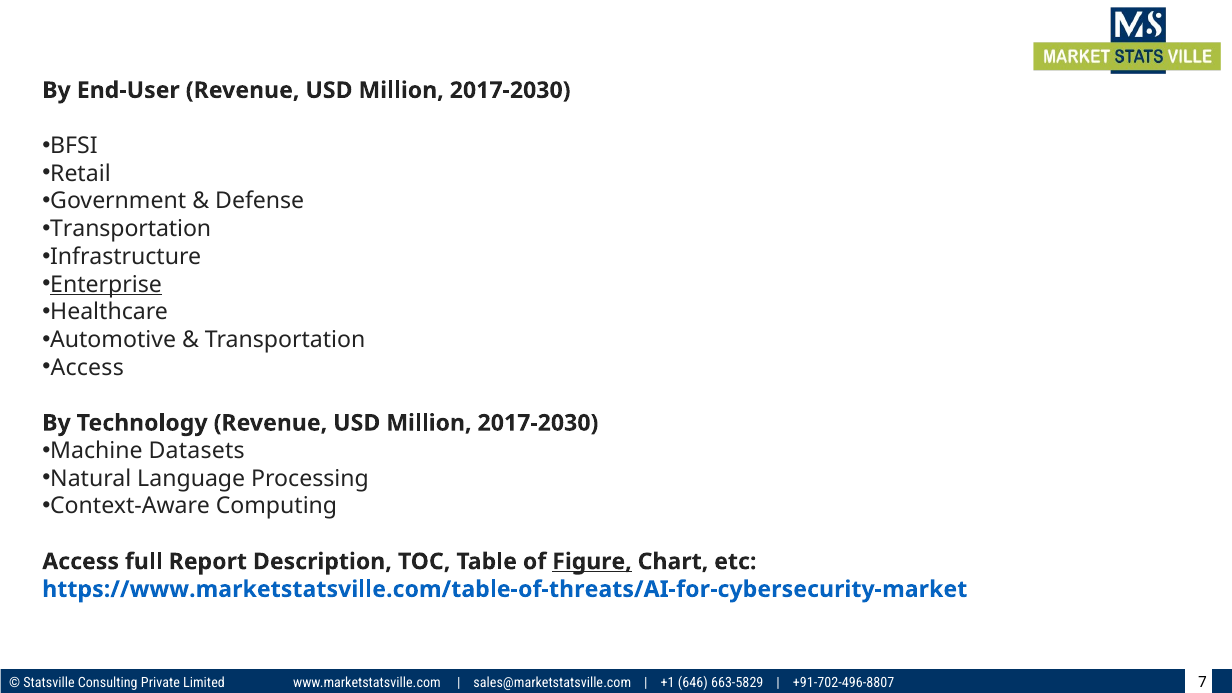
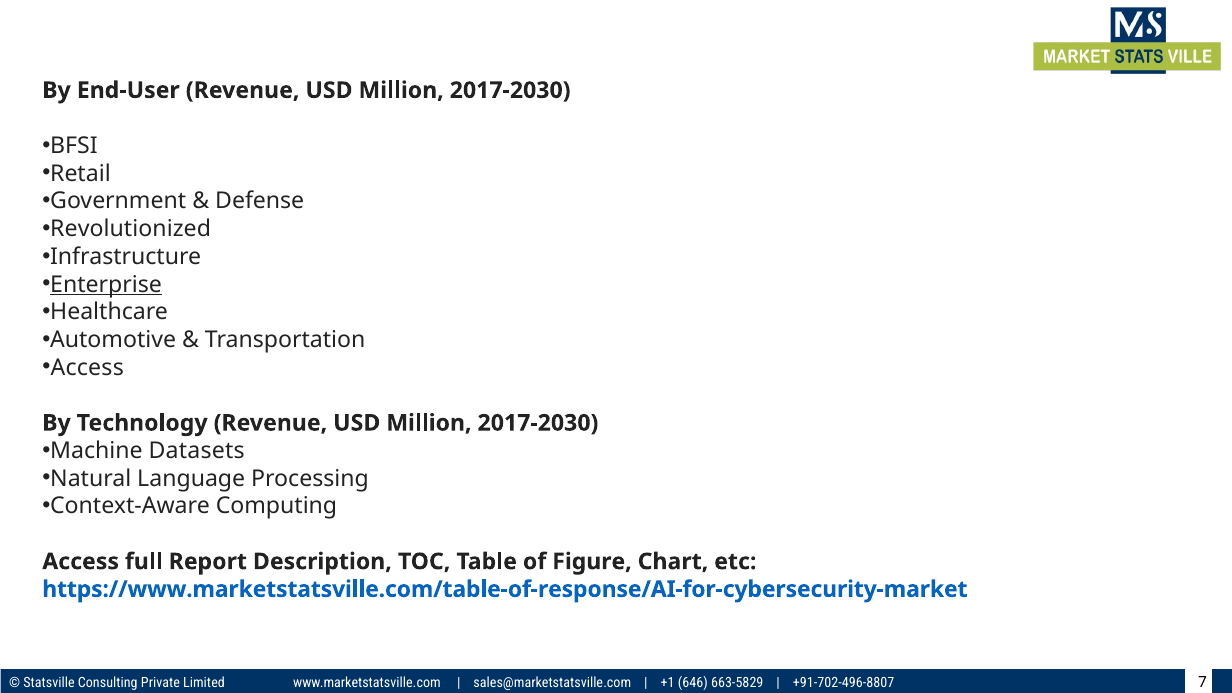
Transportation: Transportation -> Revolutionized (131, 229)
Figure underline: present -> none (592, 562)
https://www.marketstatsville.com/table-of-threats/AI-for-cybersecurity-market: https://www.marketstatsville.com/table-of-threats/AI-for-cybersecurity-market -> https://www.marketstatsville.com/table-of-response/AI-for-cybersecurity-market (505, 589)
